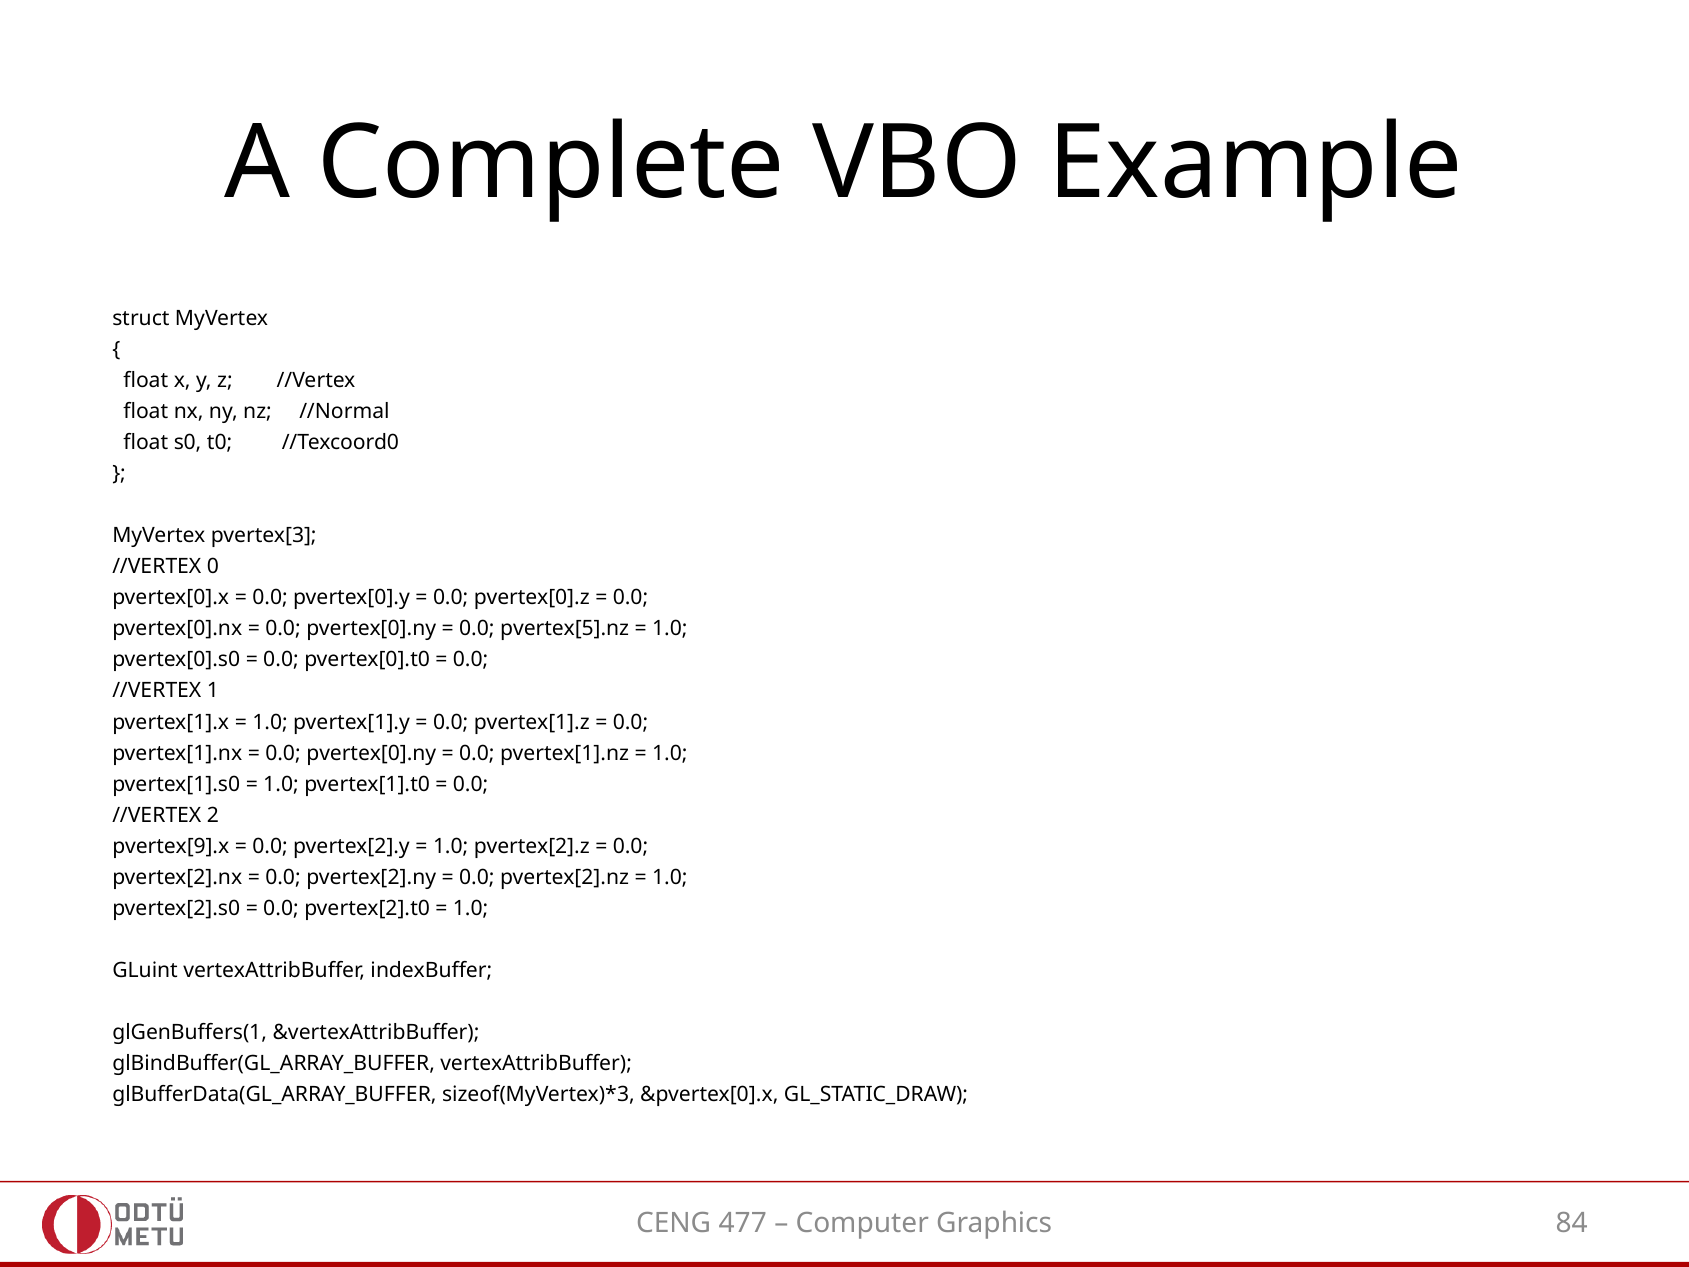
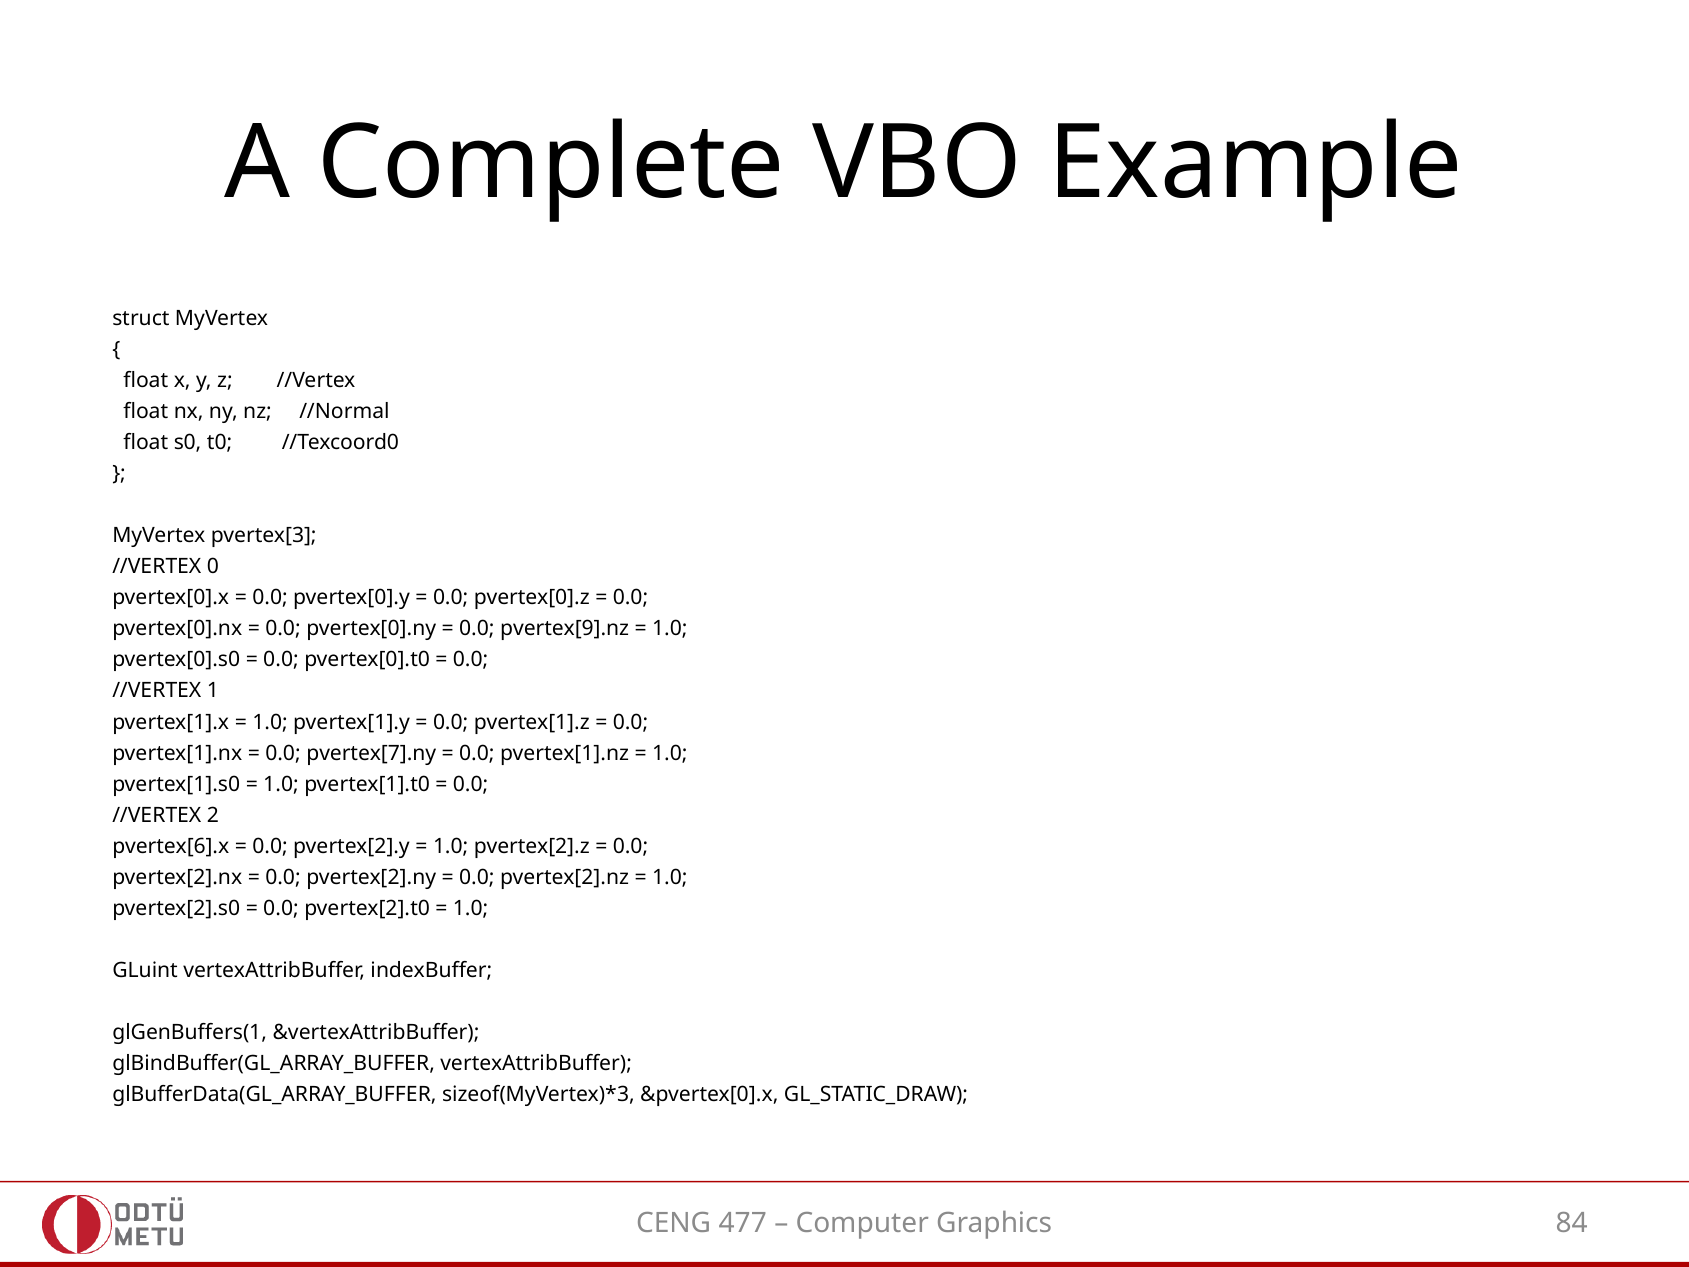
pvertex[5].nz: pvertex[5].nz -> pvertex[9].nz (565, 629)
pvertex[0].ny: pvertex[0].ny -> pvertex[7].ny (371, 753)
pvertex[9].x: pvertex[9].x -> pvertex[6].x (171, 846)
